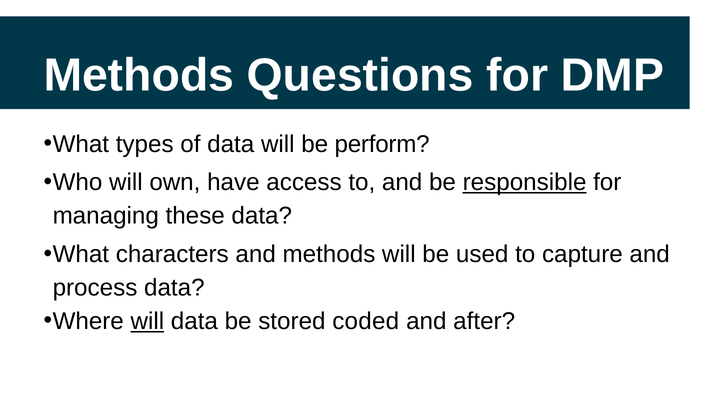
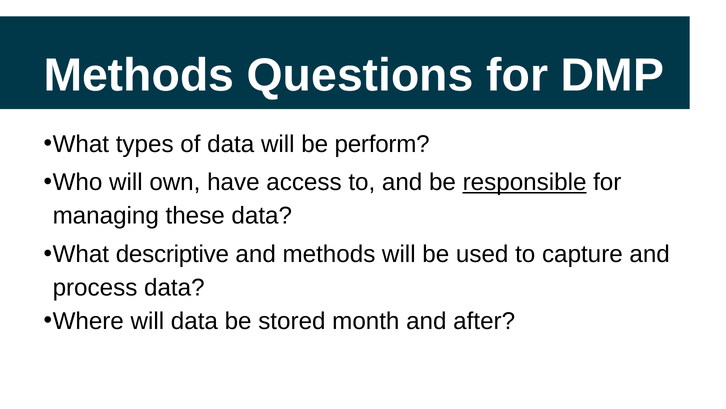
characters: characters -> descriptive (172, 254)
will underline: present -> none (147, 321)
coded: coded -> month (366, 321)
